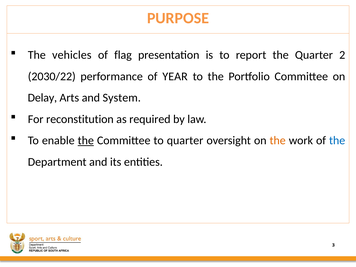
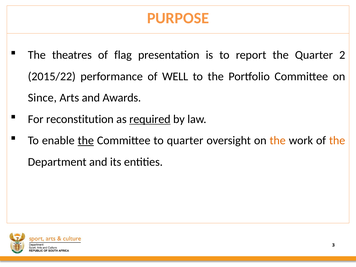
vehicles: vehicles -> theatres (72, 55)
2030/22: 2030/22 -> 2015/22 (52, 76)
YEAR: YEAR -> WELL (175, 76)
Delay: Delay -> Since (42, 98)
System: System -> Awards (122, 98)
required underline: none -> present (150, 119)
the colour: blue -> orange (337, 141)
